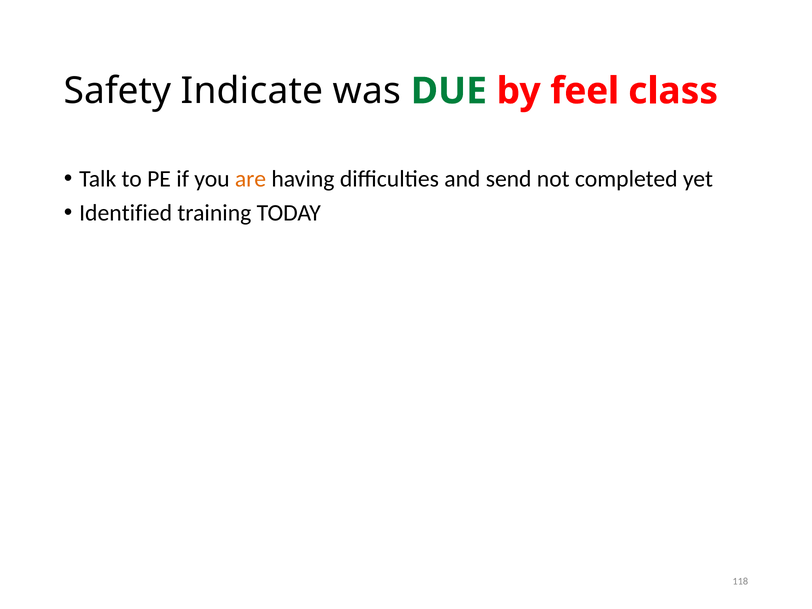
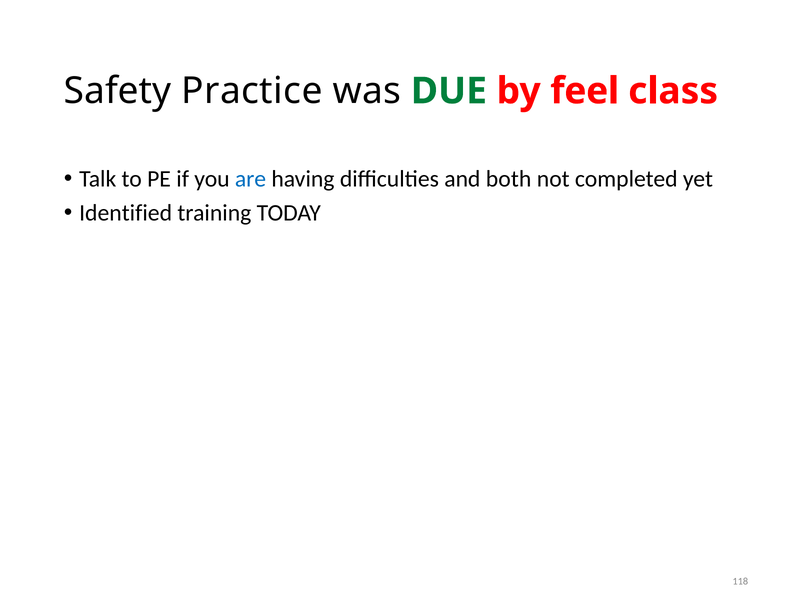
Indicate: Indicate -> Practice (252, 91)
are colour: orange -> blue (251, 179)
send: send -> both (509, 179)
